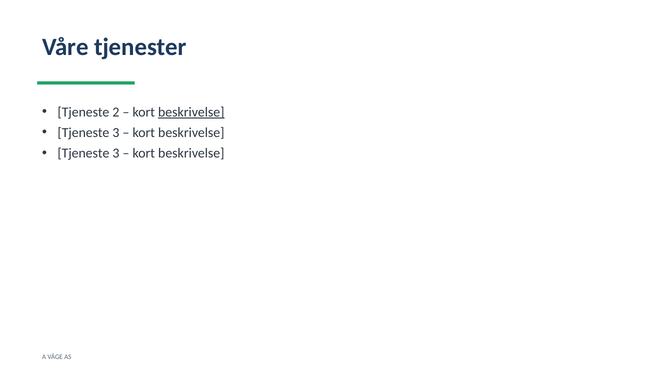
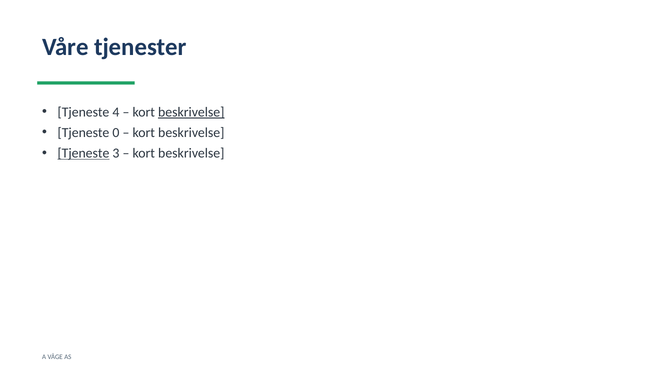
2: 2 -> 4 (116, 112)
3: 3 -> 0 (116, 133)
Tjeneste underline: none -> present (83, 153)
